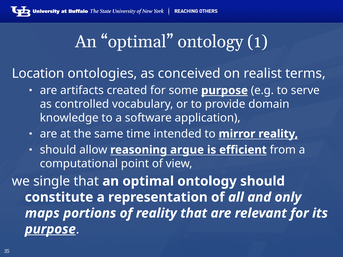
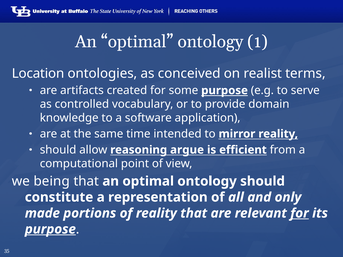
single: single -> being (52, 181)
maps: maps -> made (42, 213)
for underline: none -> present (300, 213)
